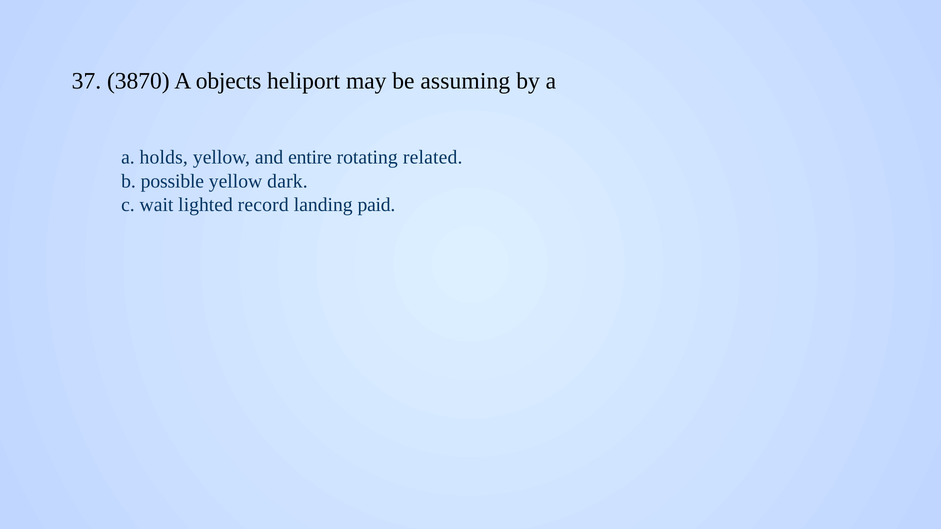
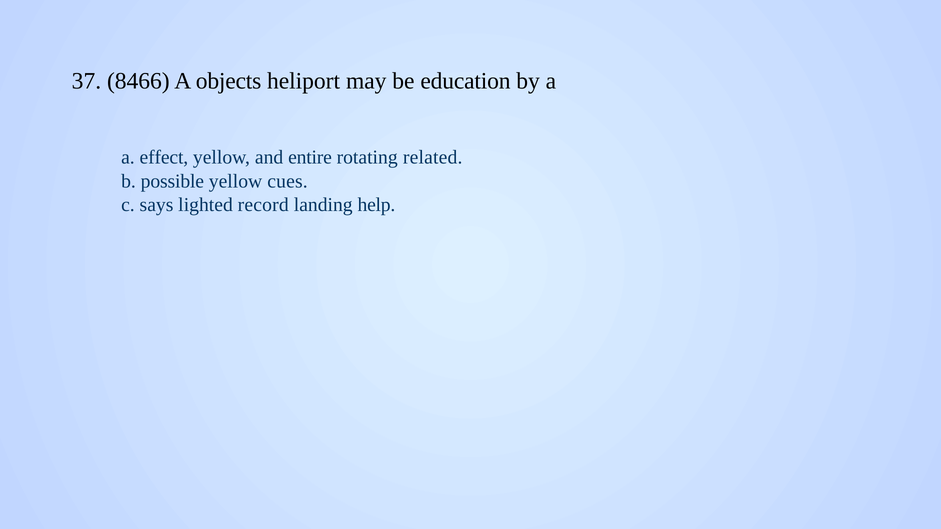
3870: 3870 -> 8466 (138, 81)
assuming: assuming -> education (465, 81)
holds: holds -> effect (164, 158)
dark: dark -> cues (288, 181)
wait: wait -> says (157, 205)
paid: paid -> help (376, 205)
